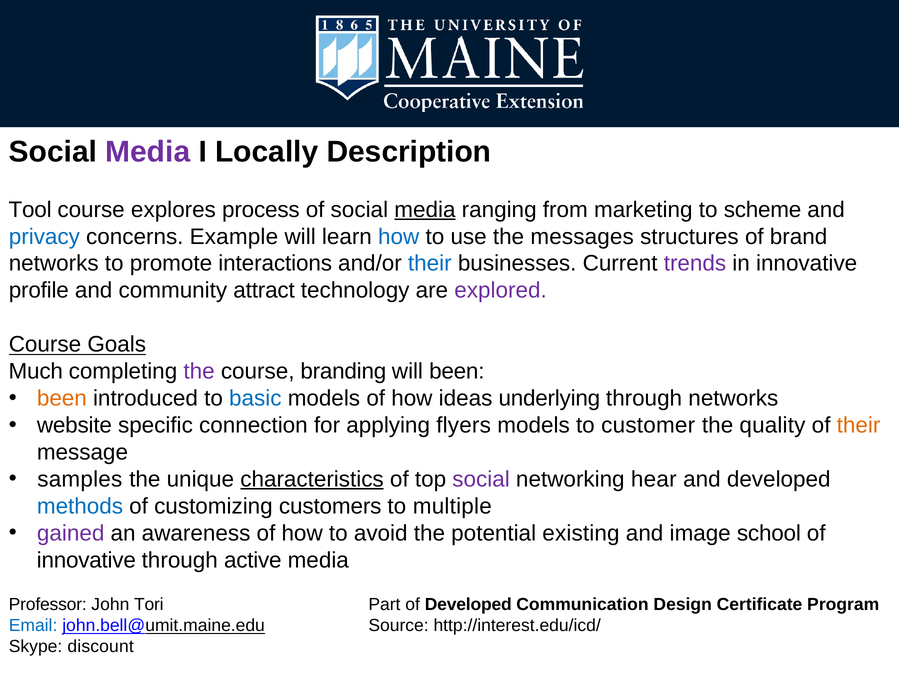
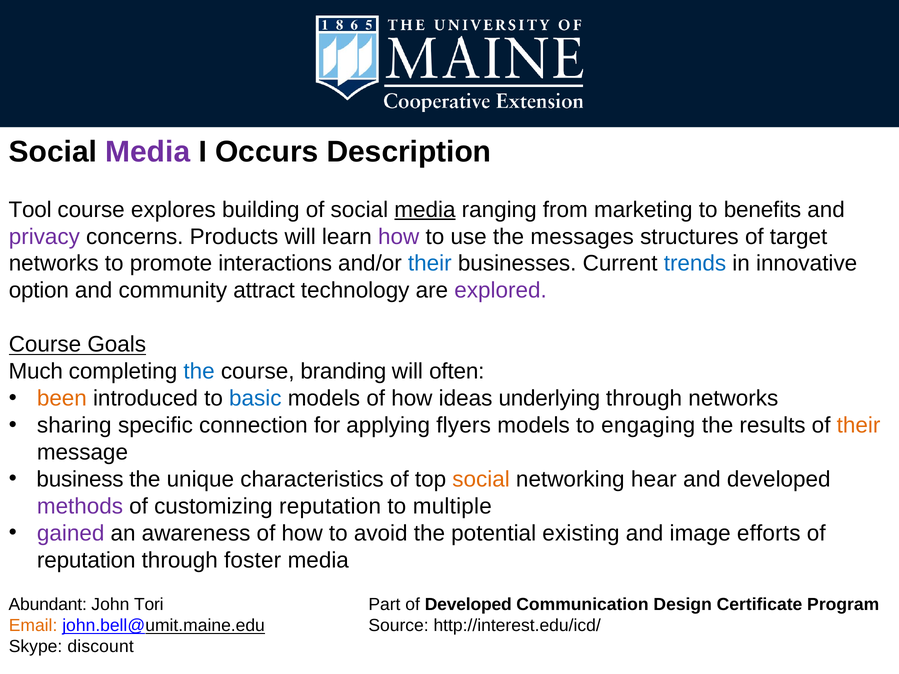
Locally: Locally -> Occurs (267, 152)
process: process -> building (261, 210)
scheme: scheme -> benefits (763, 210)
privacy colour: blue -> purple (44, 237)
Example: Example -> Products (234, 237)
how colour: blue -> purple (399, 237)
brand: brand -> target (799, 237)
trends colour: purple -> blue (695, 264)
profile: profile -> option (39, 291)
the colour: purple -> blue (199, 372)
will been: been -> often (457, 372)
website: website -> sharing (74, 425)
customer: customer -> engaging (648, 425)
quality: quality -> results (773, 425)
samples: samples -> business (80, 479)
characteristics underline: present -> none (312, 479)
social colour: purple -> orange (481, 479)
methods colour: blue -> purple (80, 506)
customizing customers: customers -> reputation (330, 506)
school: school -> efforts (769, 533)
innovative: innovative -> reputation (86, 560)
active: active -> foster (253, 560)
Professor: Professor -> Abundant (48, 605)
Email colour: blue -> orange (33, 626)
